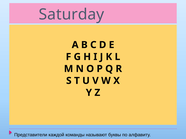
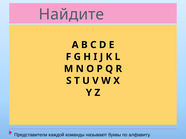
Saturday: Saturday -> Найдите (71, 14)
